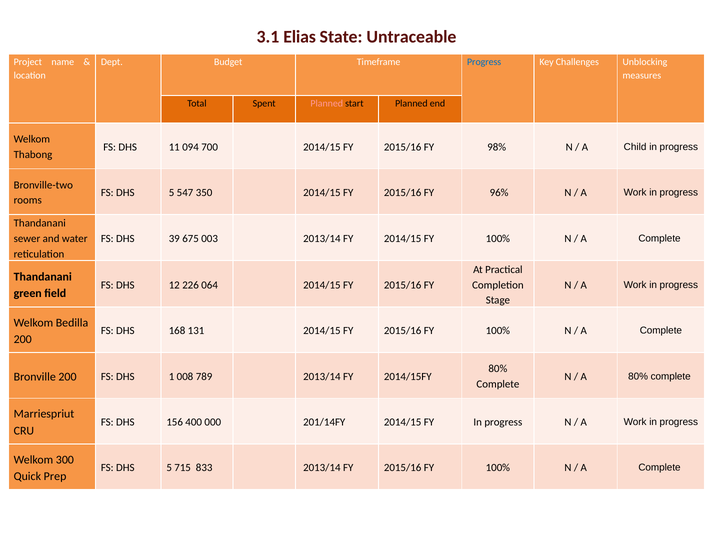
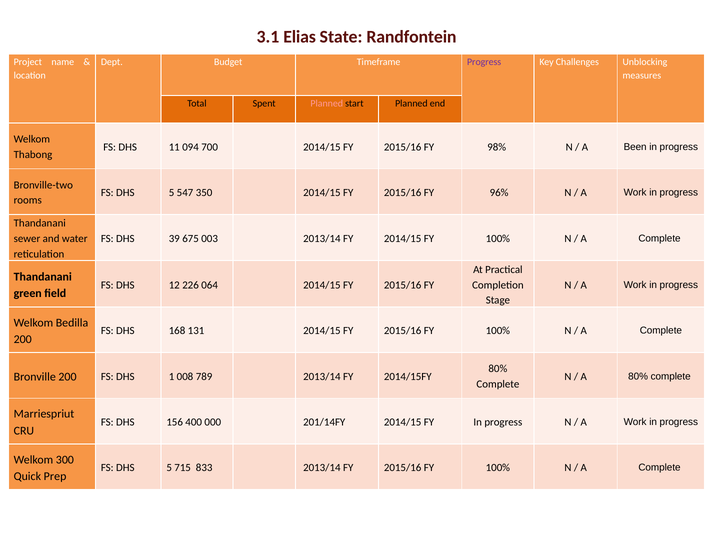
Untraceable: Untraceable -> Randfontein (411, 37)
Progress colour: blue -> purple (484, 62)
Child: Child -> Been (635, 147)
